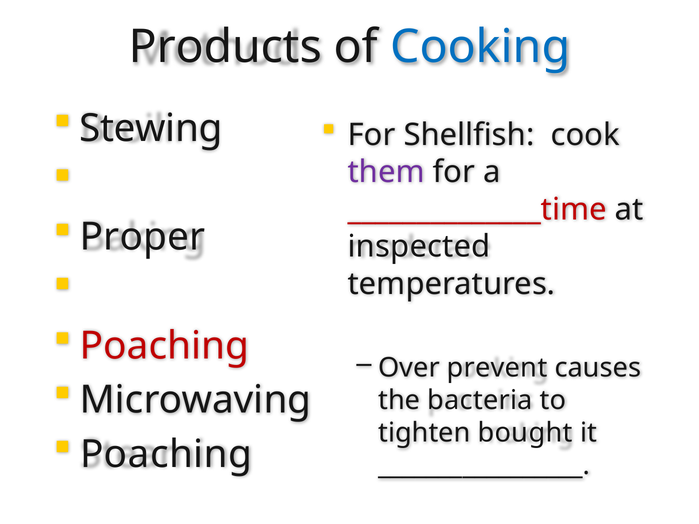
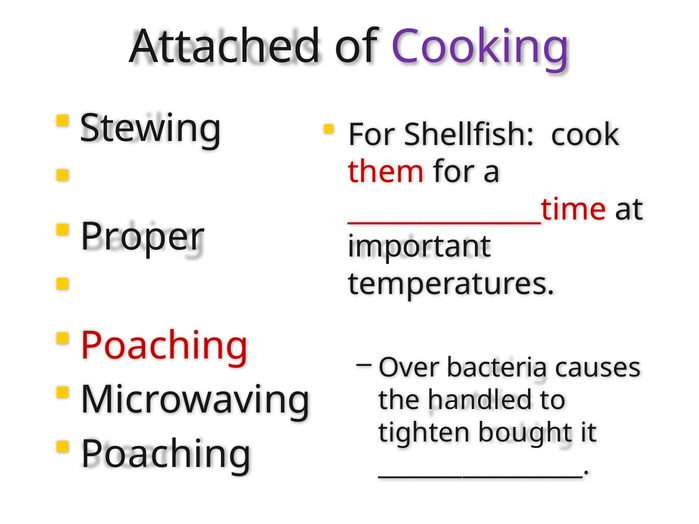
Products: Products -> Attached (225, 47)
Cooking colour: blue -> purple (480, 47)
them colour: purple -> red (386, 172)
inspected: inspected -> important (419, 247)
prevent: prevent -> bacteria (497, 368)
bacteria: bacteria -> handled (480, 400)
